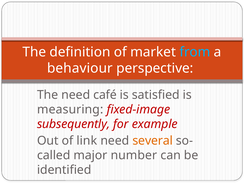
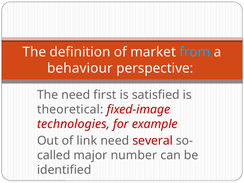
café: café -> first (105, 95)
measuring: measuring -> theoretical (70, 109)
subsequently: subsequently -> technologies (73, 124)
several colour: orange -> red (153, 141)
